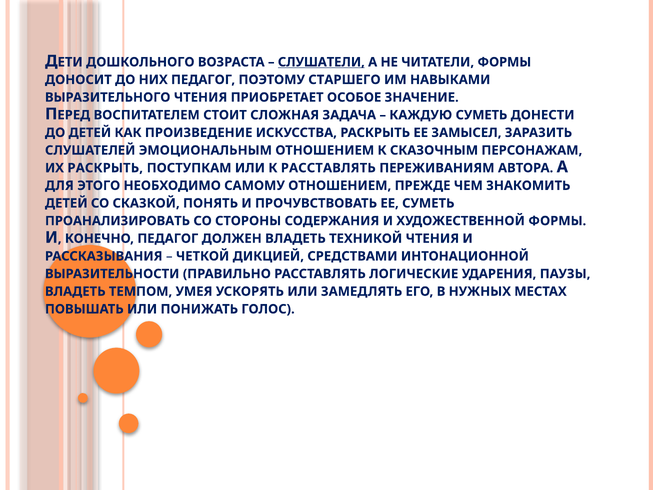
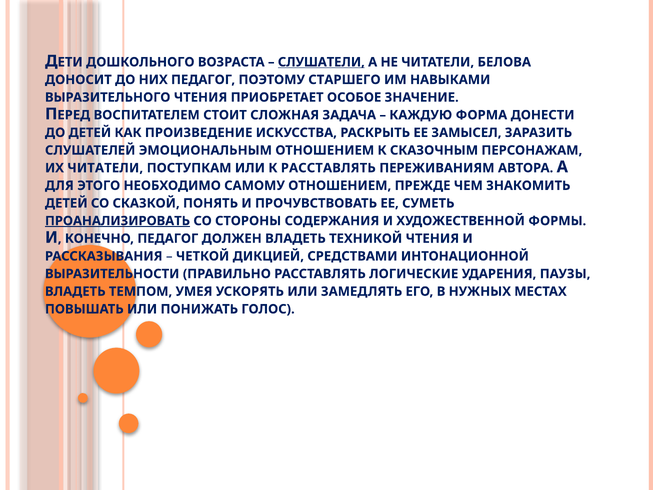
ЧИТАТЕЛИ ФОРМЫ: ФОРМЫ -> БЕЛОВА (504, 62)
КАЖДУЮ СУМЕТЬ: СУМЕТЬ -> ФОРМА (481, 115)
ИХ РАСКРЫТЬ: РАСКРЫТЬ -> ЧИТАТЕЛИ (105, 168)
ПРОАНАЛИЗИРОВАТЬ underline: none -> present (117, 221)
